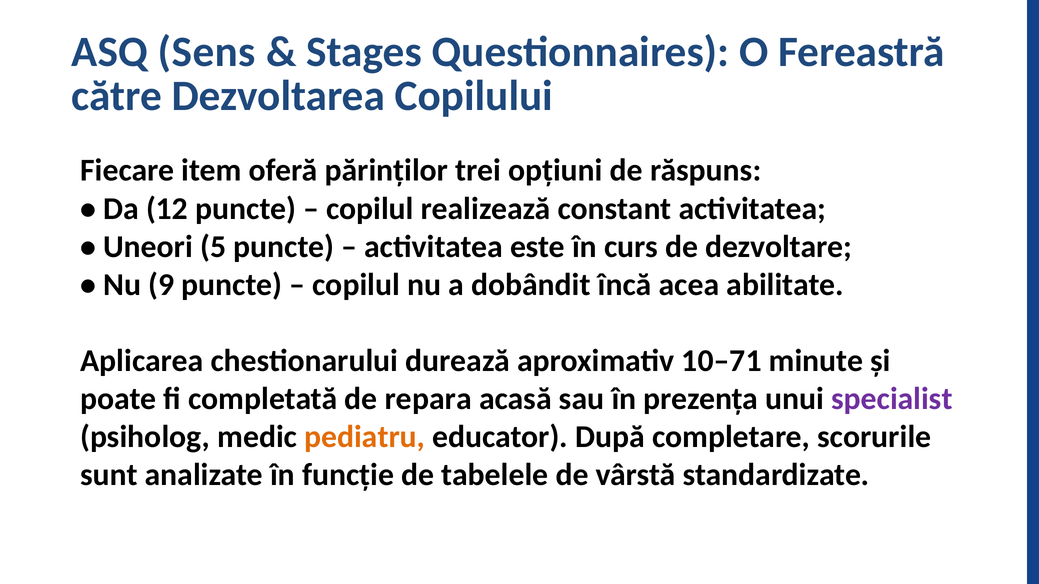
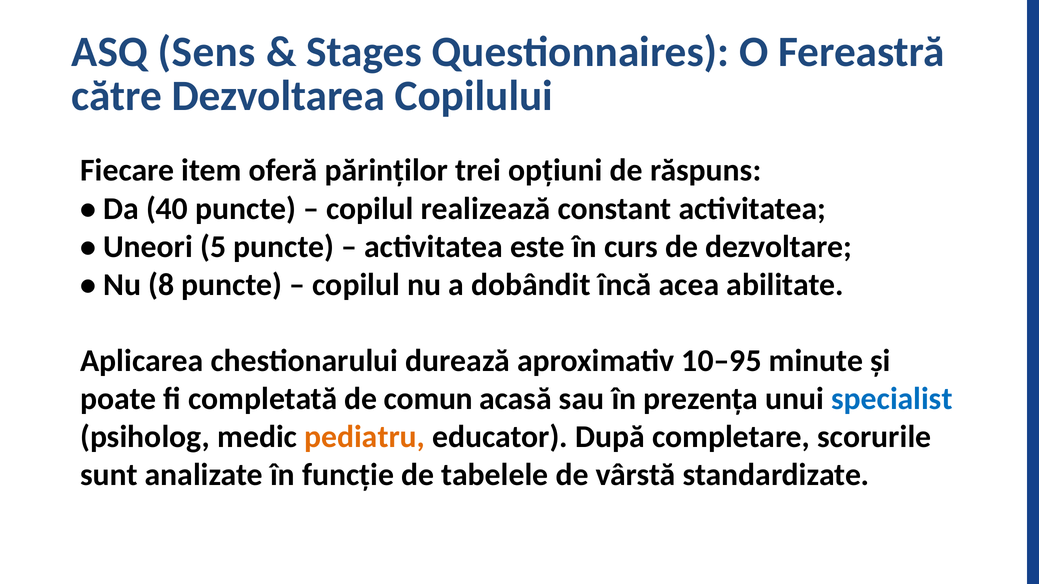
12: 12 -> 40 (167, 209)
9: 9 -> 8 (161, 285)
10–71: 10–71 -> 10–95 (722, 361)
repara: repara -> comun (428, 399)
specialist colour: purple -> blue (892, 399)
